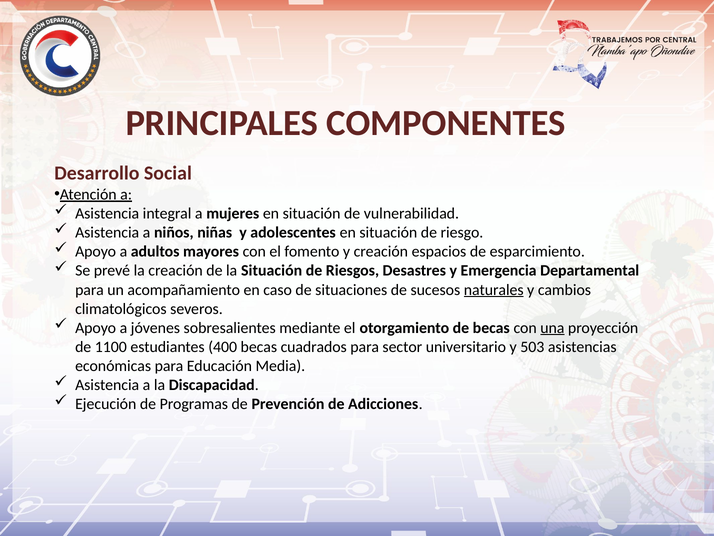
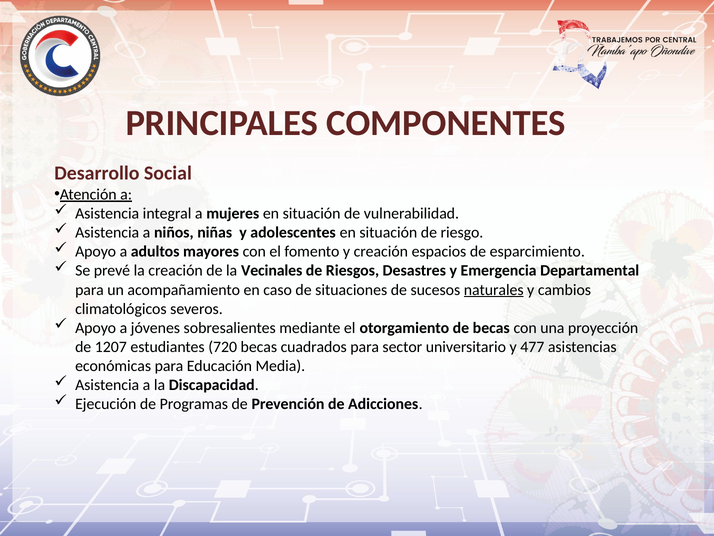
la Situación: Situación -> Vecinales (272, 270)
una underline: present -> none (552, 328)
1100: 1100 -> 1207 (111, 347)
400: 400 -> 720 (223, 347)
503: 503 -> 477 (532, 347)
